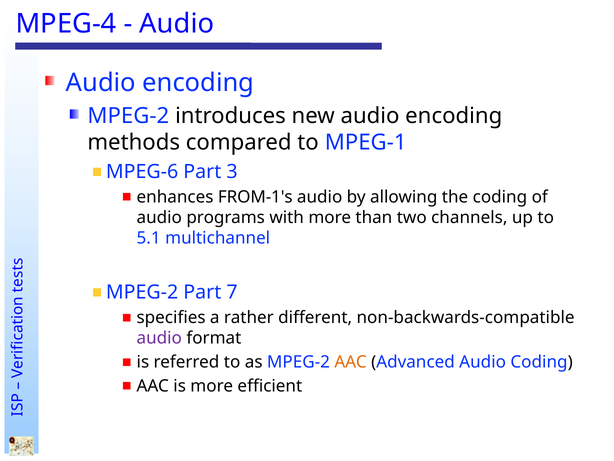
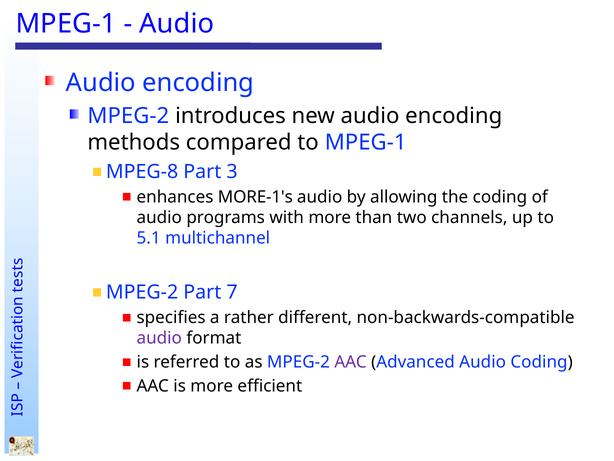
MPEG-4: MPEG-4 -> MPEG-1 (66, 23)
MPEG-6: MPEG-6 -> MPEG-8 (142, 172)
FROM-1's: FROM-1's -> MORE-1's (255, 197)
AAC colour: orange -> purple (351, 362)
